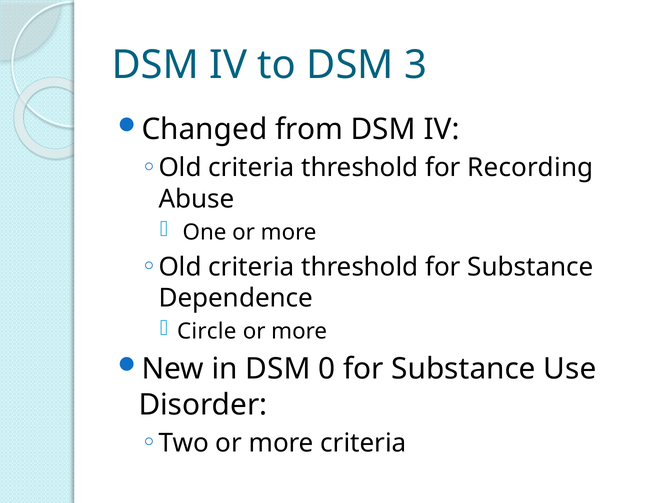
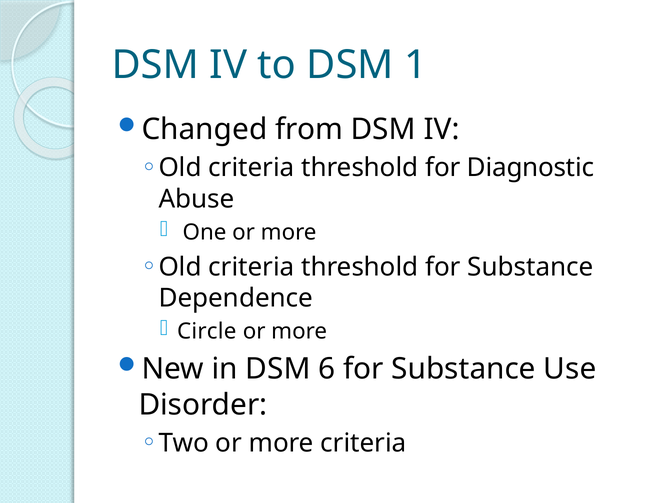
3: 3 -> 1 (416, 65)
Recording: Recording -> Diagnostic (531, 168)
0: 0 -> 6 (327, 369)
